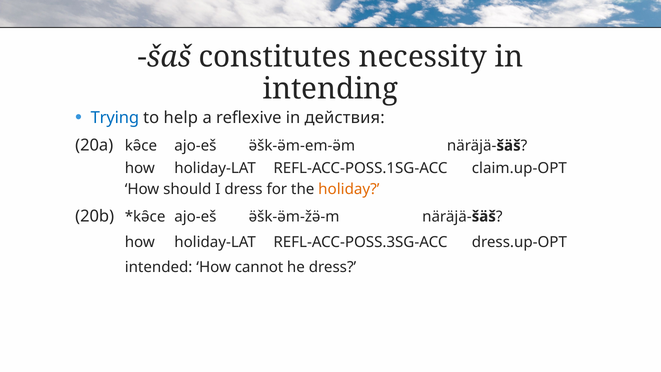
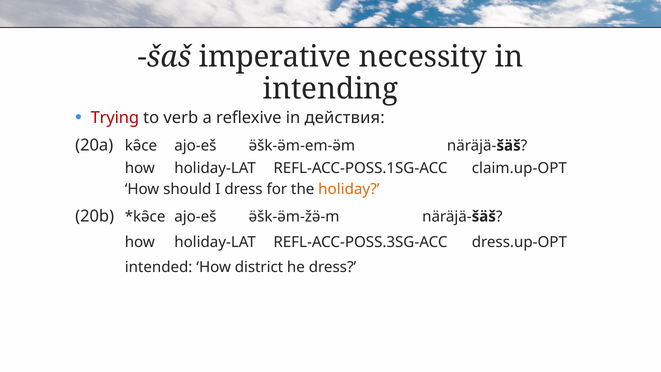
constitutes: constitutes -> imperative (275, 57)
Trying colour: blue -> red (115, 118)
help: help -> verb (181, 118)
cannot: cannot -> district (259, 267)
